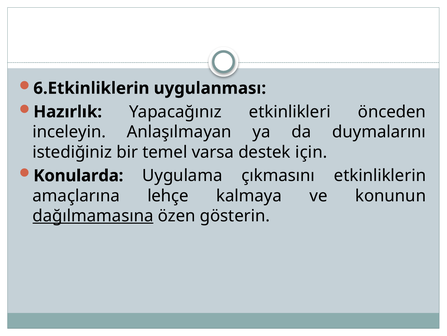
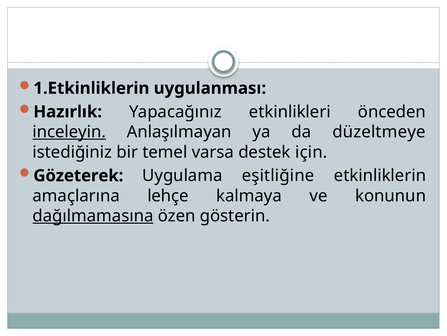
6.Etkinliklerin: 6.Etkinliklerin -> 1.Etkinliklerin (91, 88)
inceleyin underline: none -> present (69, 132)
duymalarını: duymalarını -> düzeltmeye (379, 132)
Konularda: Konularda -> Gözeterek (78, 175)
çıkmasını: çıkmasını -> eşitliğine (278, 175)
